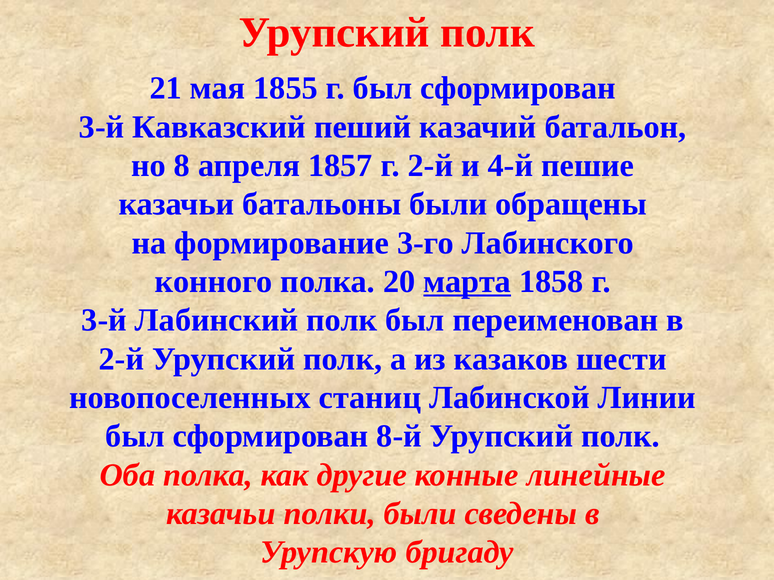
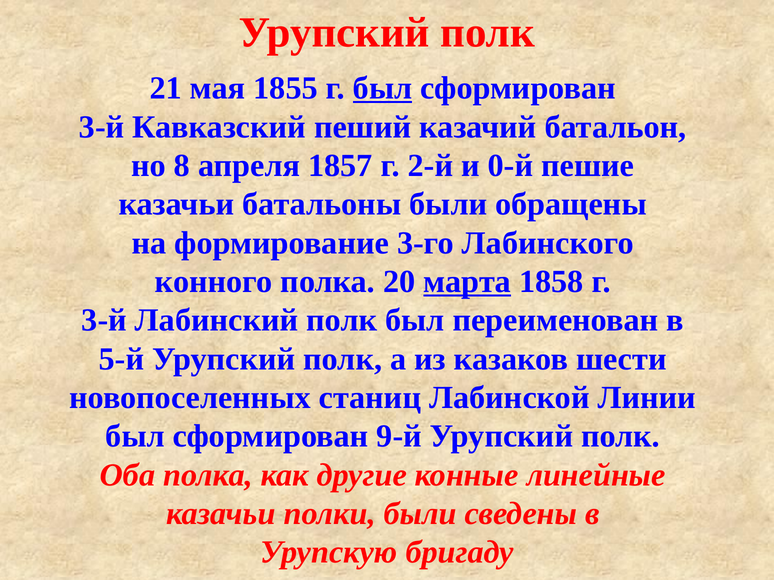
был underline: none -> present (383, 88)
4-й: 4-й -> 0-й (510, 166)
2-й: 2-й -> 5-й (121, 359)
8-й: 8-й -> 9-й (399, 437)
